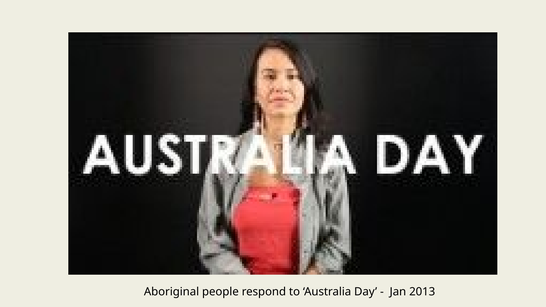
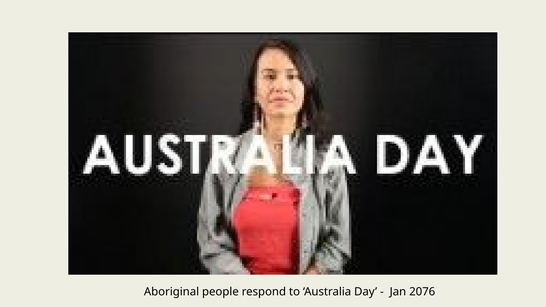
2013: 2013 -> 2076 (422, 292)
